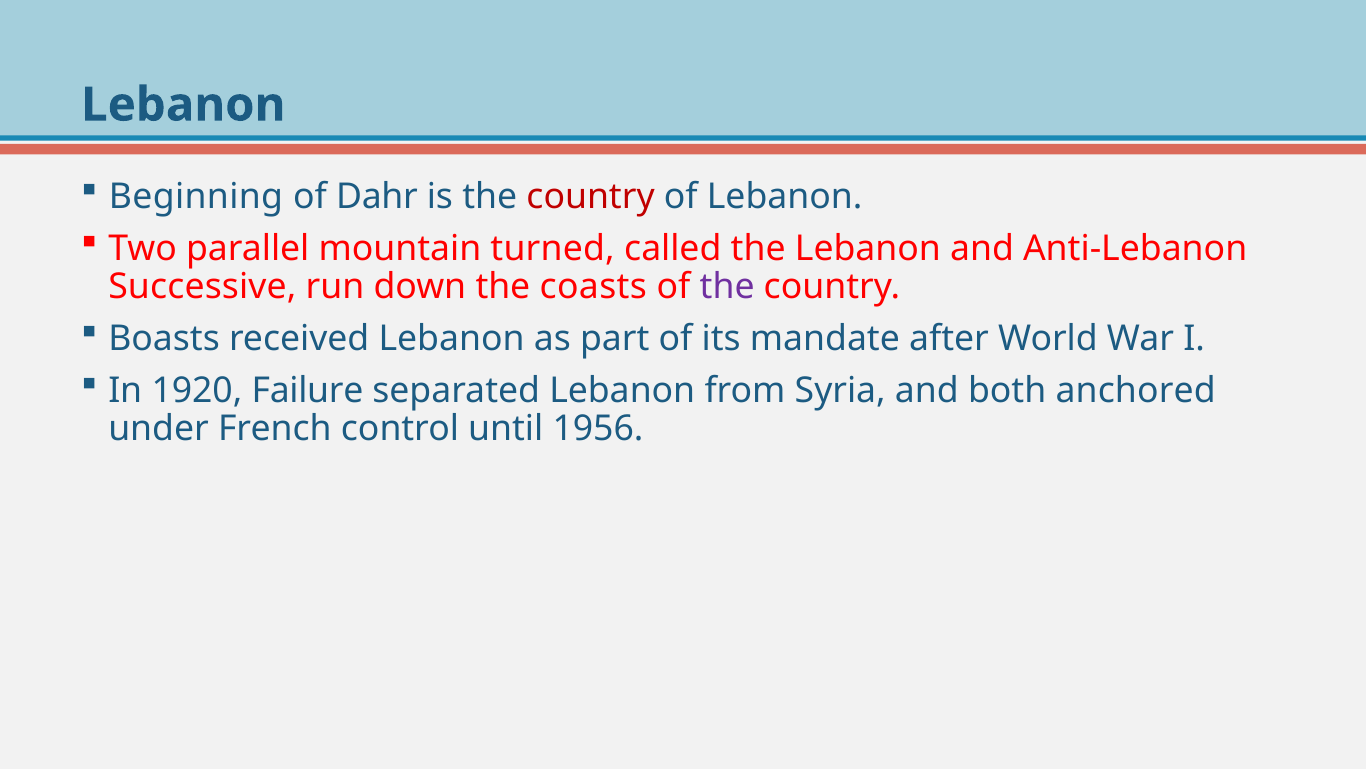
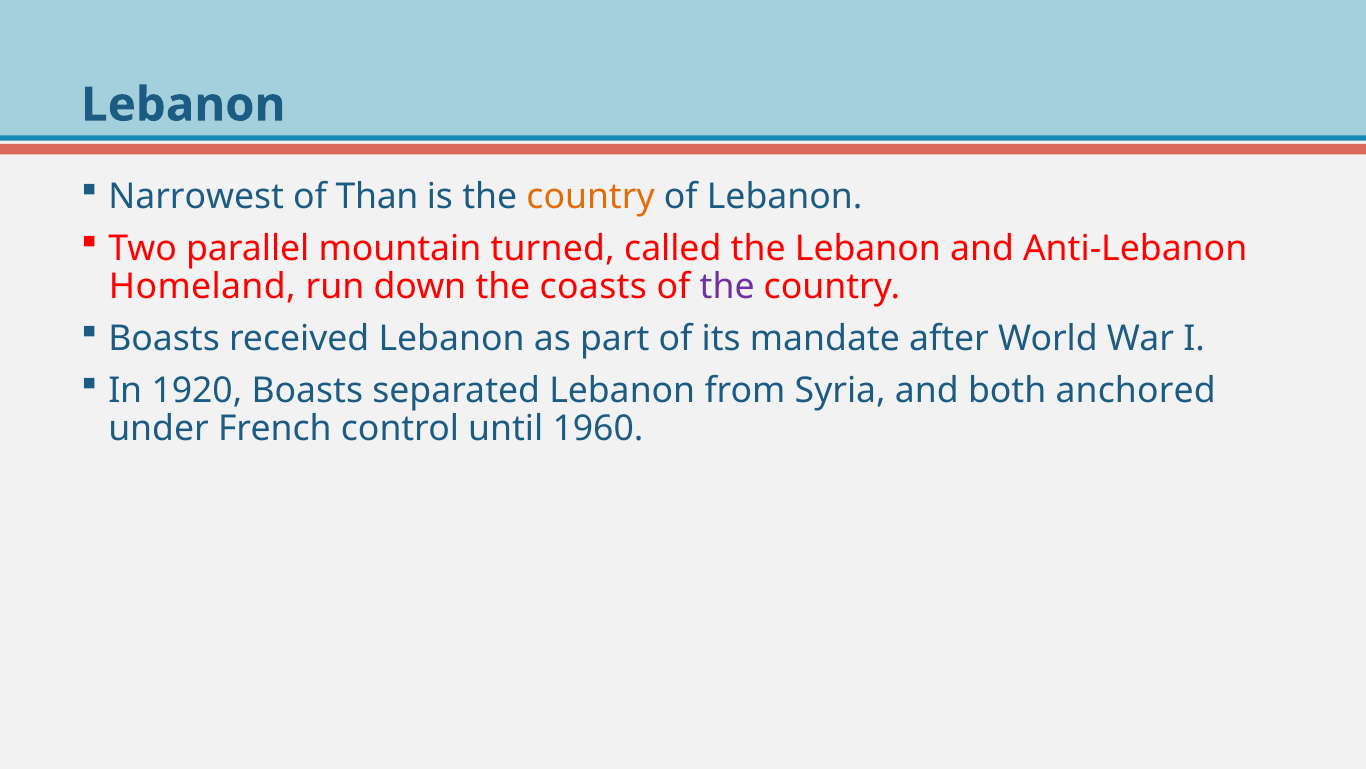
Beginning: Beginning -> Narrowest (196, 196)
Dahr: Dahr -> Than (377, 196)
country colour: red -> orange (591, 196)
Successive: Successive -> Homeland (202, 286)
1920 Failure: Failure -> Boasts (307, 390)
1956: 1956 -> 1960 (598, 428)
